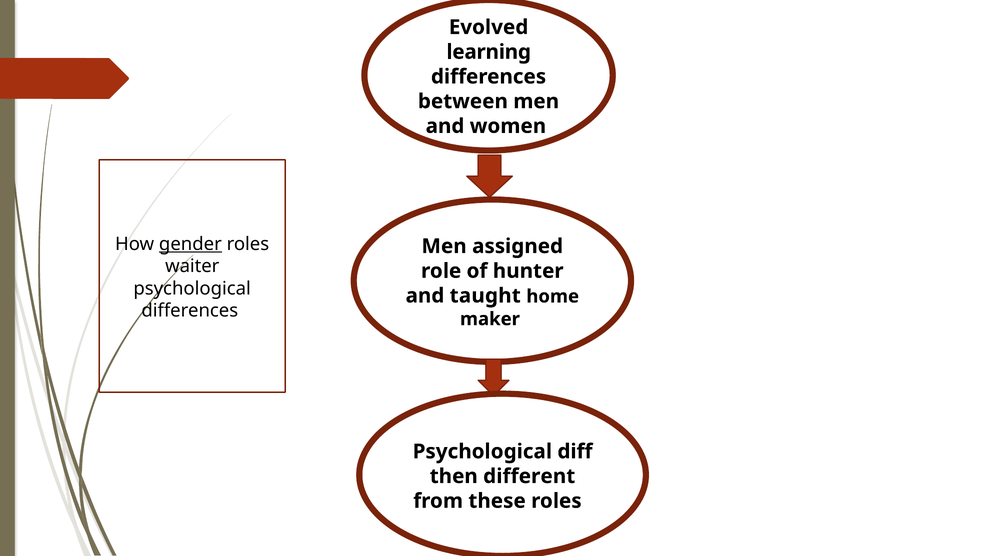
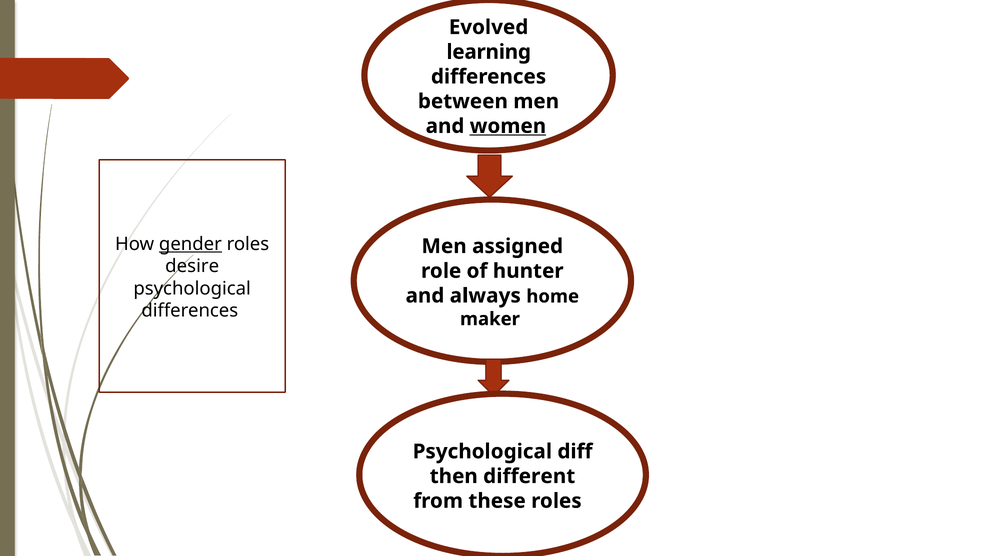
women underline: none -> present (508, 126)
waiter: waiter -> desire (192, 266)
taught: taught -> always (485, 296)
